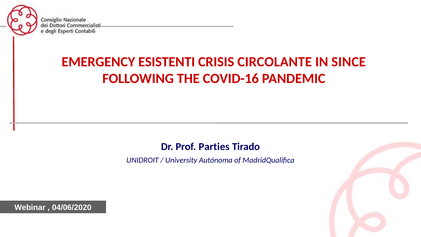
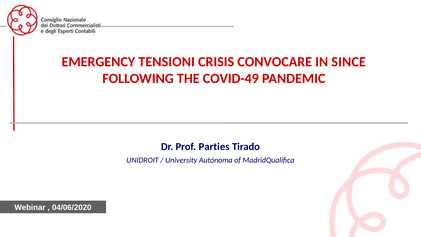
ESISTENTI: ESISTENTI -> TENSIONI (167, 62)
CIRCOLANTE: CIRCOLANTE -> CONVOCARE (275, 62)
COVID-16: COVID-16 -> COVID-49 (231, 79)
